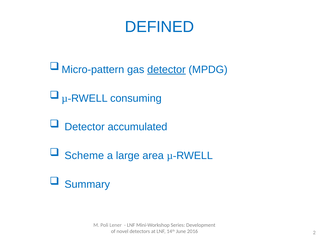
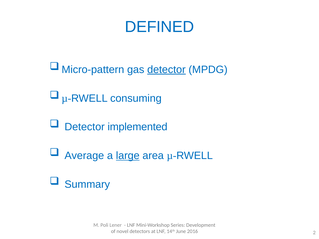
accumulated: accumulated -> implemented (138, 127)
Scheme: Scheme -> Average (84, 156)
large underline: none -> present (128, 156)
